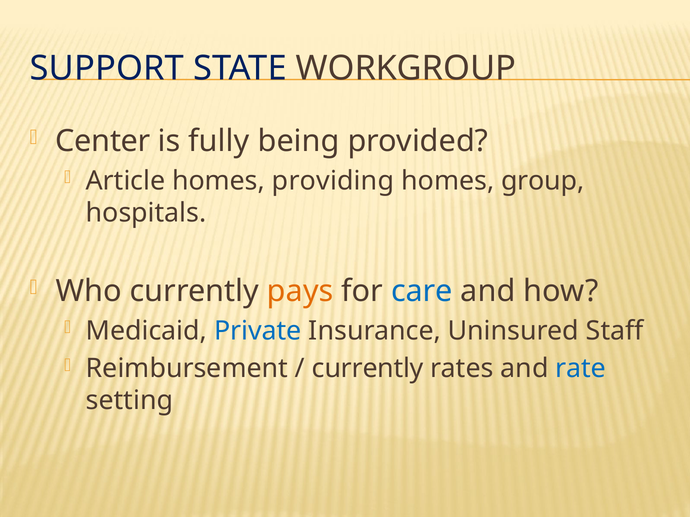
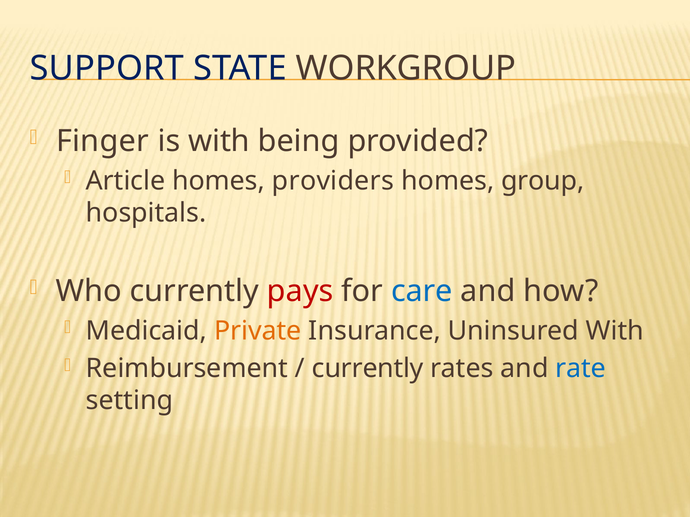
Center: Center -> Finger (103, 141)
is fully: fully -> with (219, 141)
providing: providing -> providers (333, 181)
pays colour: orange -> red (300, 292)
Private colour: blue -> orange (258, 331)
Uninsured Staff: Staff -> With (615, 331)
